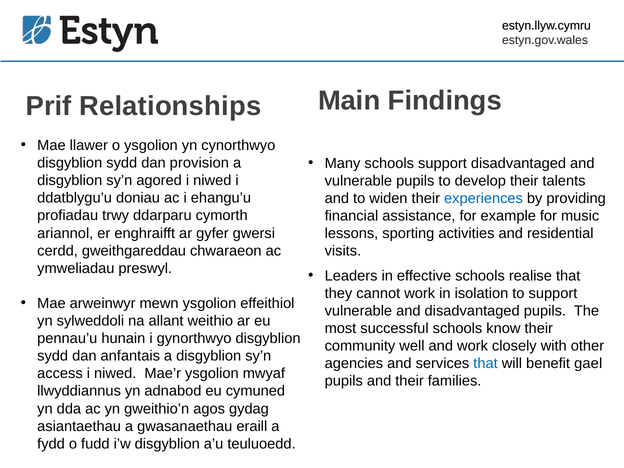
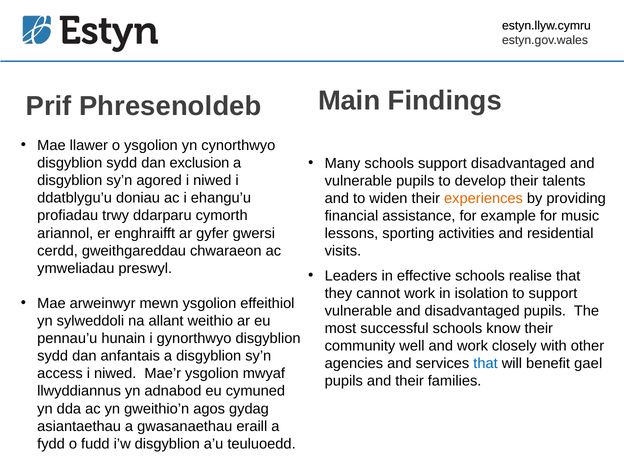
Relationships: Relationships -> Phresenoldeb (170, 106)
provision: provision -> exclusion (199, 163)
experiences colour: blue -> orange (483, 198)
